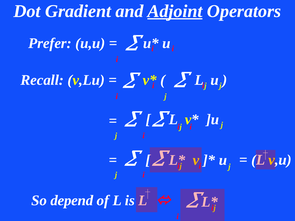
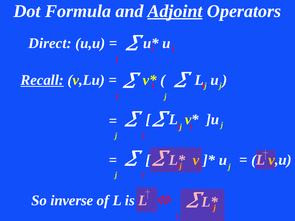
Gradient: Gradient -> Formula (78, 11)
Prefer: Prefer -> Direct (50, 43)
Recall underline: none -> present (42, 80)
depend: depend -> inverse (72, 201)
